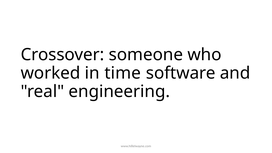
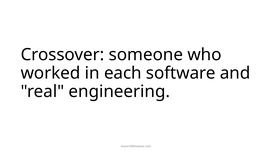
time: time -> each (123, 73)
